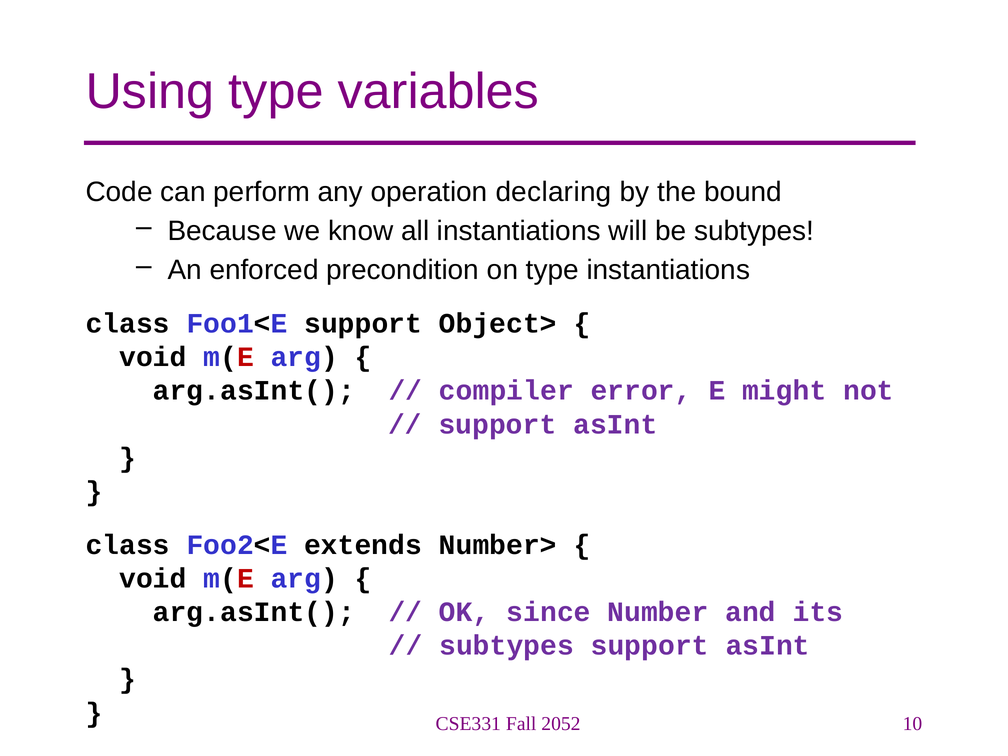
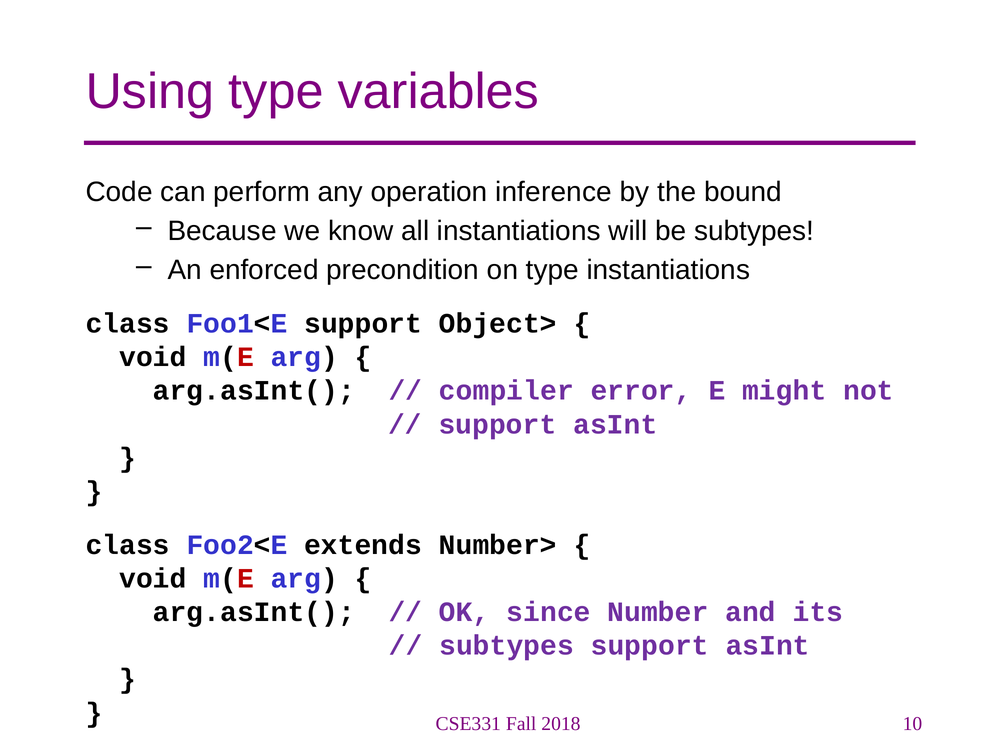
declaring: declaring -> inference (554, 192)
2052: 2052 -> 2018 (561, 724)
